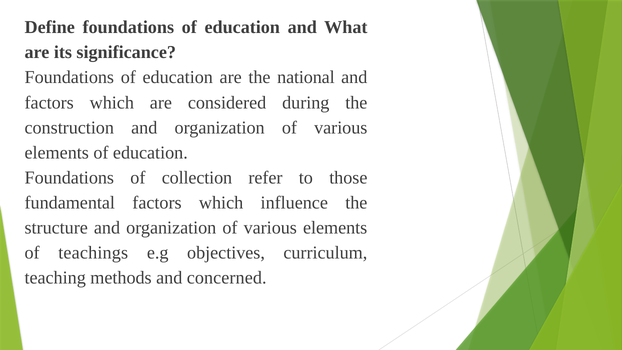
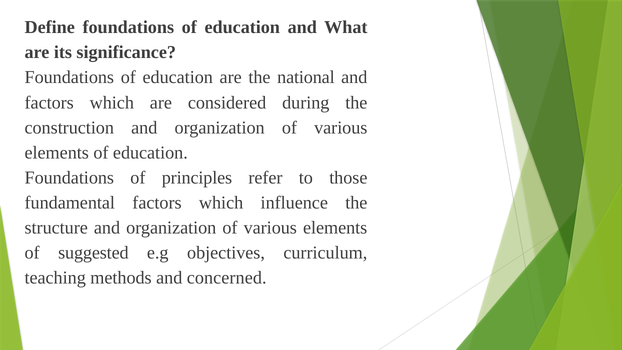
collection: collection -> principles (197, 178)
teachings: teachings -> suggested (93, 253)
